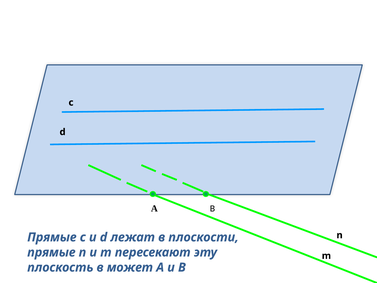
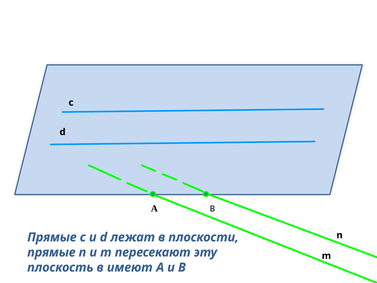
может: может -> имеют (130, 267)
